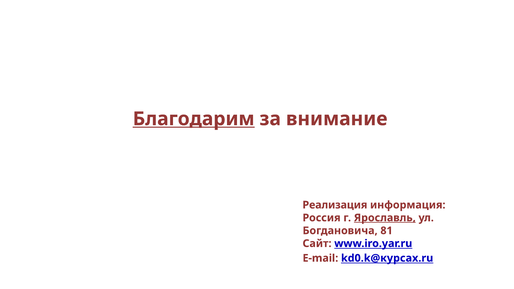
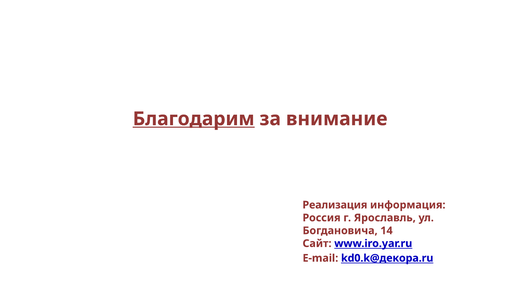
Ярославль underline: present -> none (385, 218)
81: 81 -> 14 (387, 231)
kd0.k@курсах.ru: kd0.k@курсах.ru -> kd0.k@декора.ru (387, 258)
